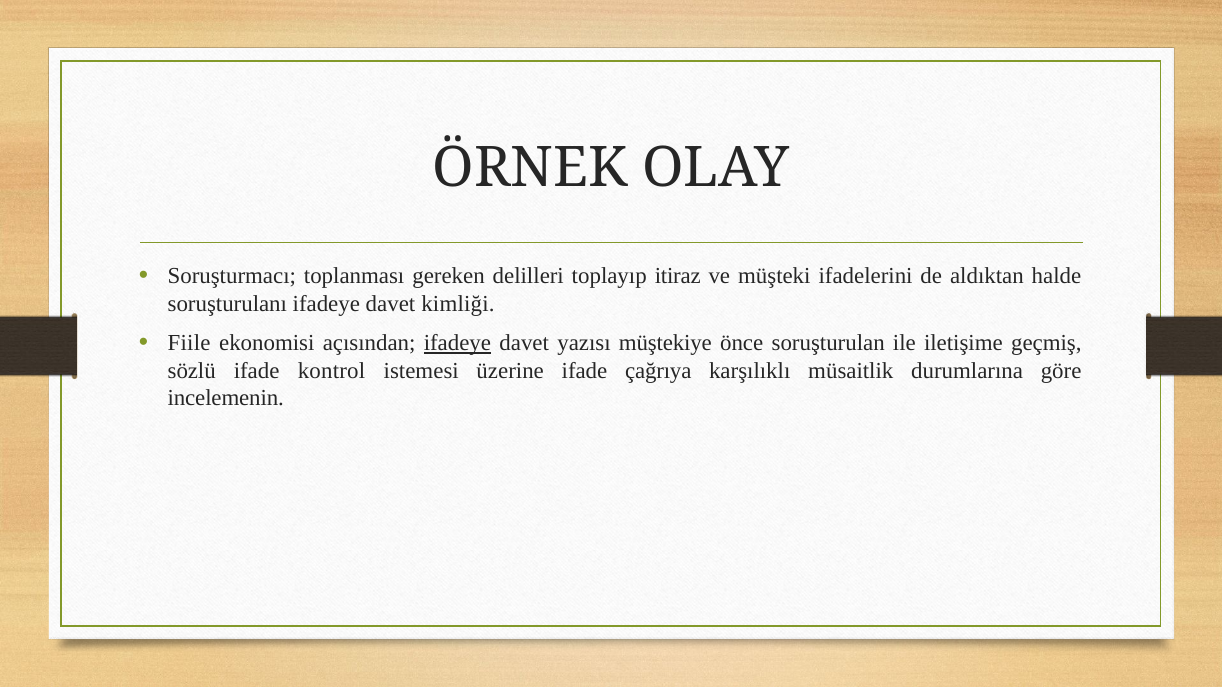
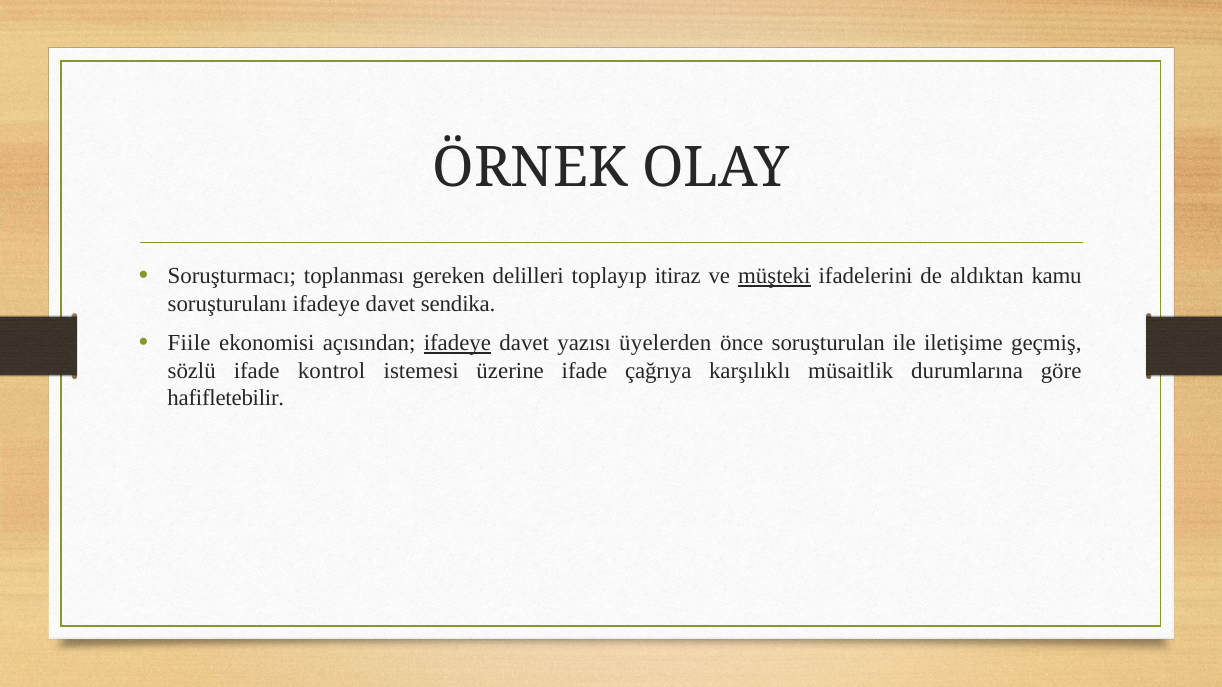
müşteki underline: none -> present (774, 276)
halde: halde -> kamu (1057, 276)
kimliği: kimliği -> sendika (458, 304)
müştekiye: müştekiye -> üyelerden (665, 343)
incelemenin: incelemenin -> hafifletebilir (226, 398)
